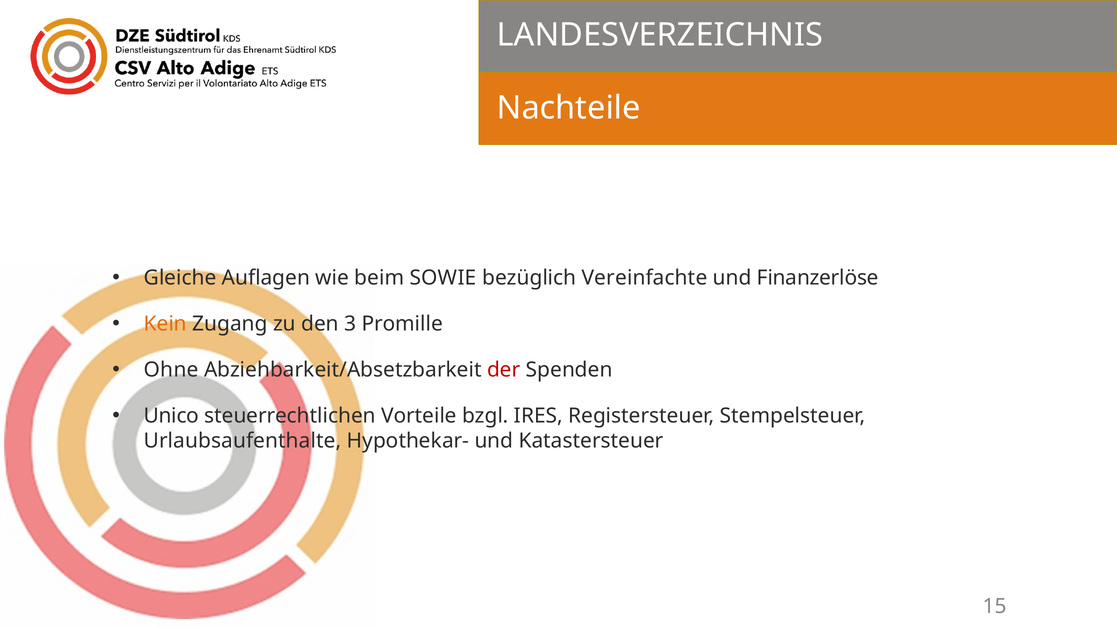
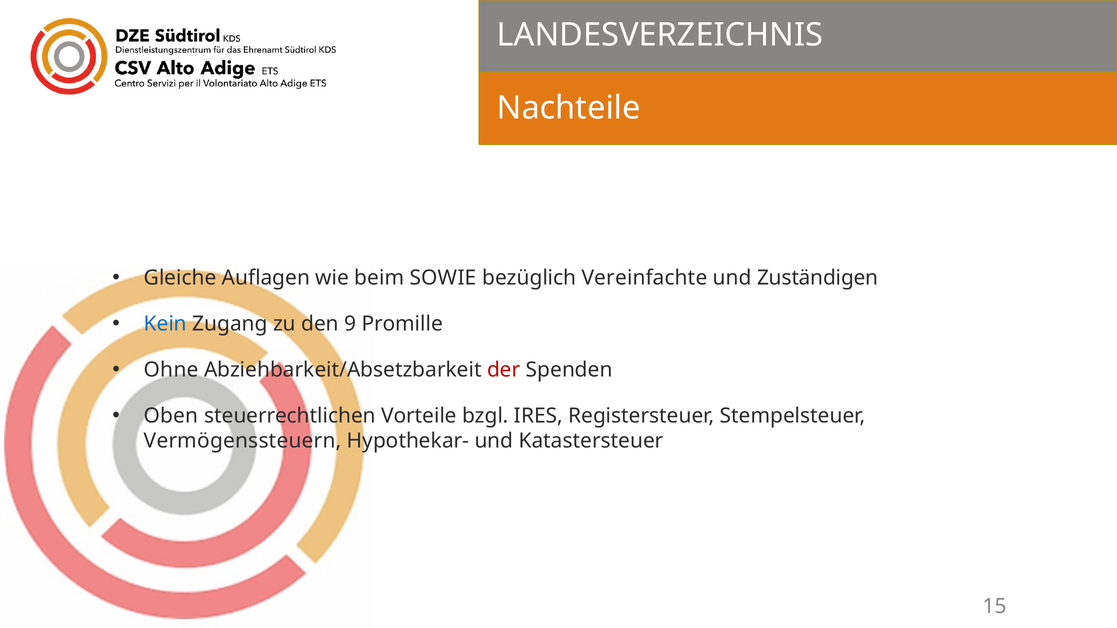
Finanzerlöse: Finanzerlöse -> Zuständigen (818, 278)
Kein colour: orange -> blue (165, 324)
3: 3 -> 9 (350, 324)
Unico: Unico -> Oben (171, 416)
Urlaubsaufenthalte: Urlaubsaufenthalte -> Vermögenssteuern (243, 441)
